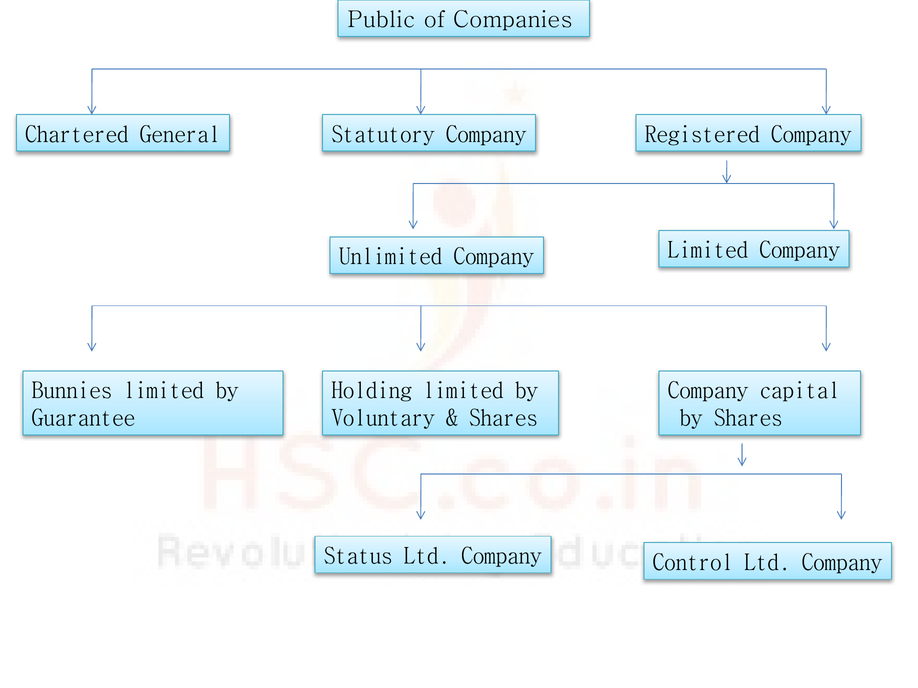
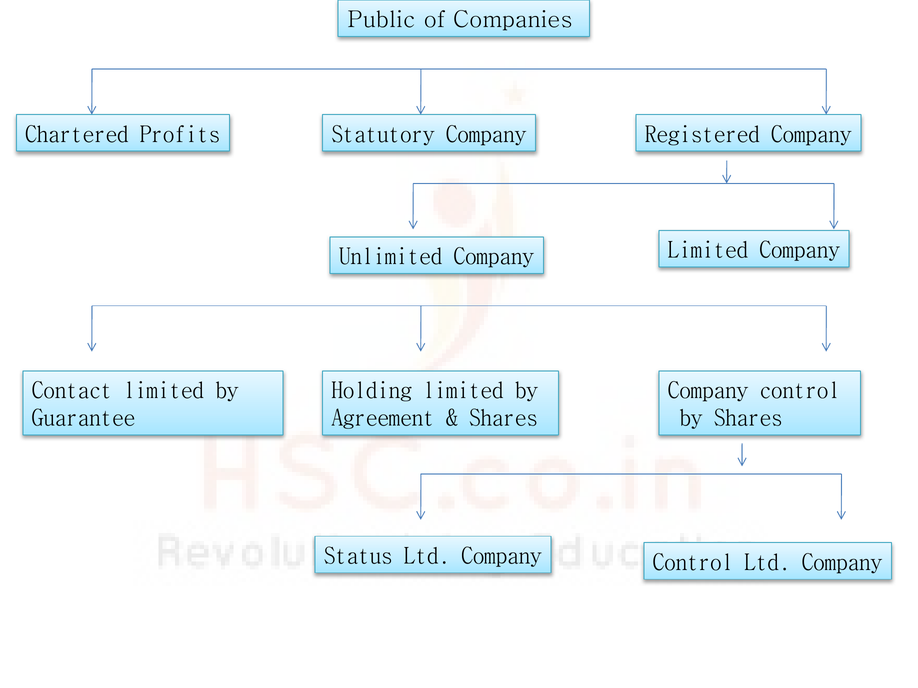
General: General -> Profits (180, 135)
Bunnies: Bunnies -> Contact (72, 391)
capital: capital -> control (800, 391)
Voluntary: Voluntary -> Agreement (383, 419)
